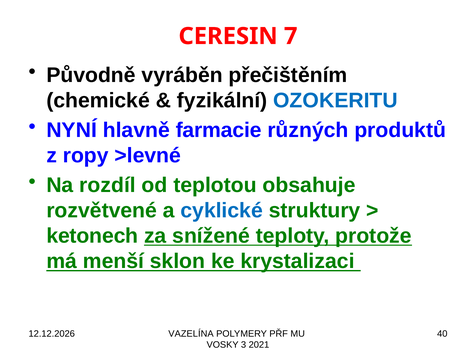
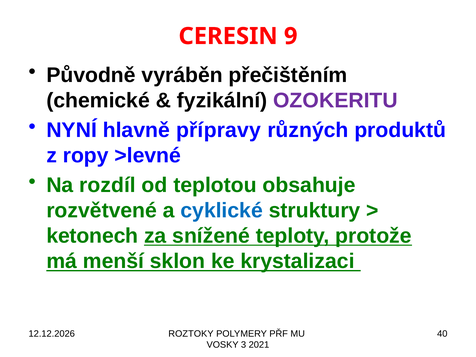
7: 7 -> 9 (291, 36)
OZOKERITU colour: blue -> purple (336, 100)
farmacie: farmacie -> přípravy (219, 130)
VAZELÍNA: VAZELÍNA -> ROZTOKY (191, 334)
